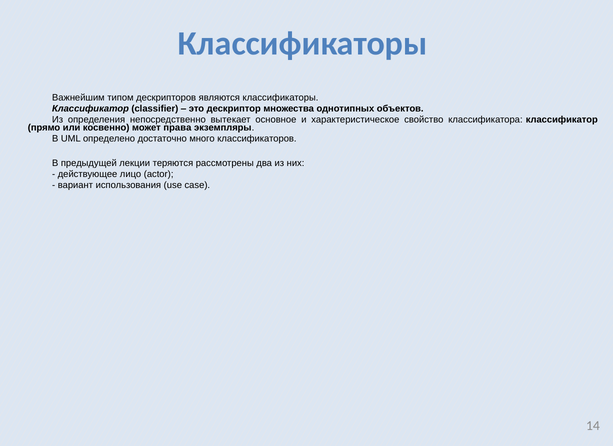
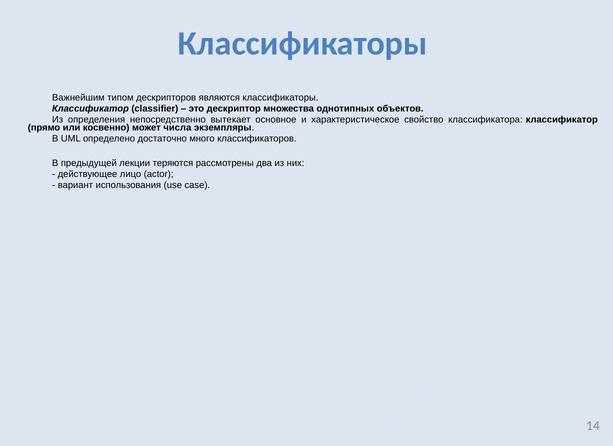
права: права -> числа (177, 128)
